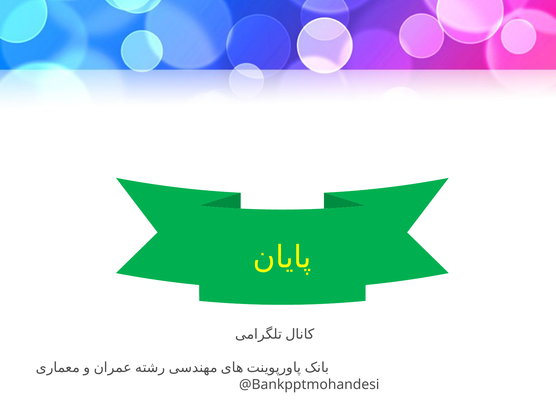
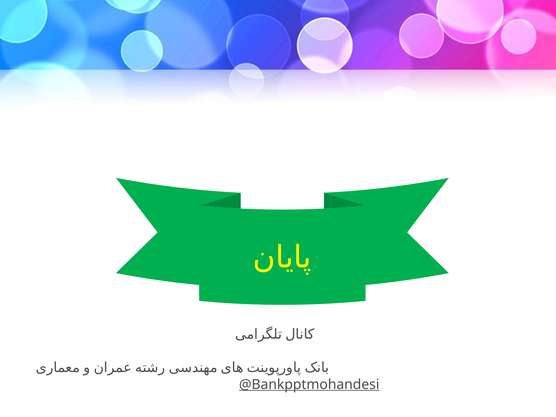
@Bankpptmohandesi underline: none -> present (309, 384)
